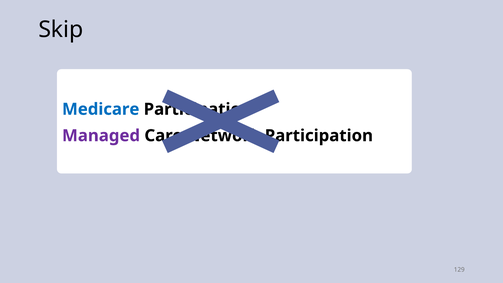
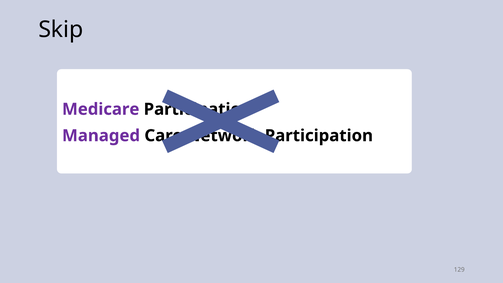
Medicare colour: blue -> purple (101, 109)
